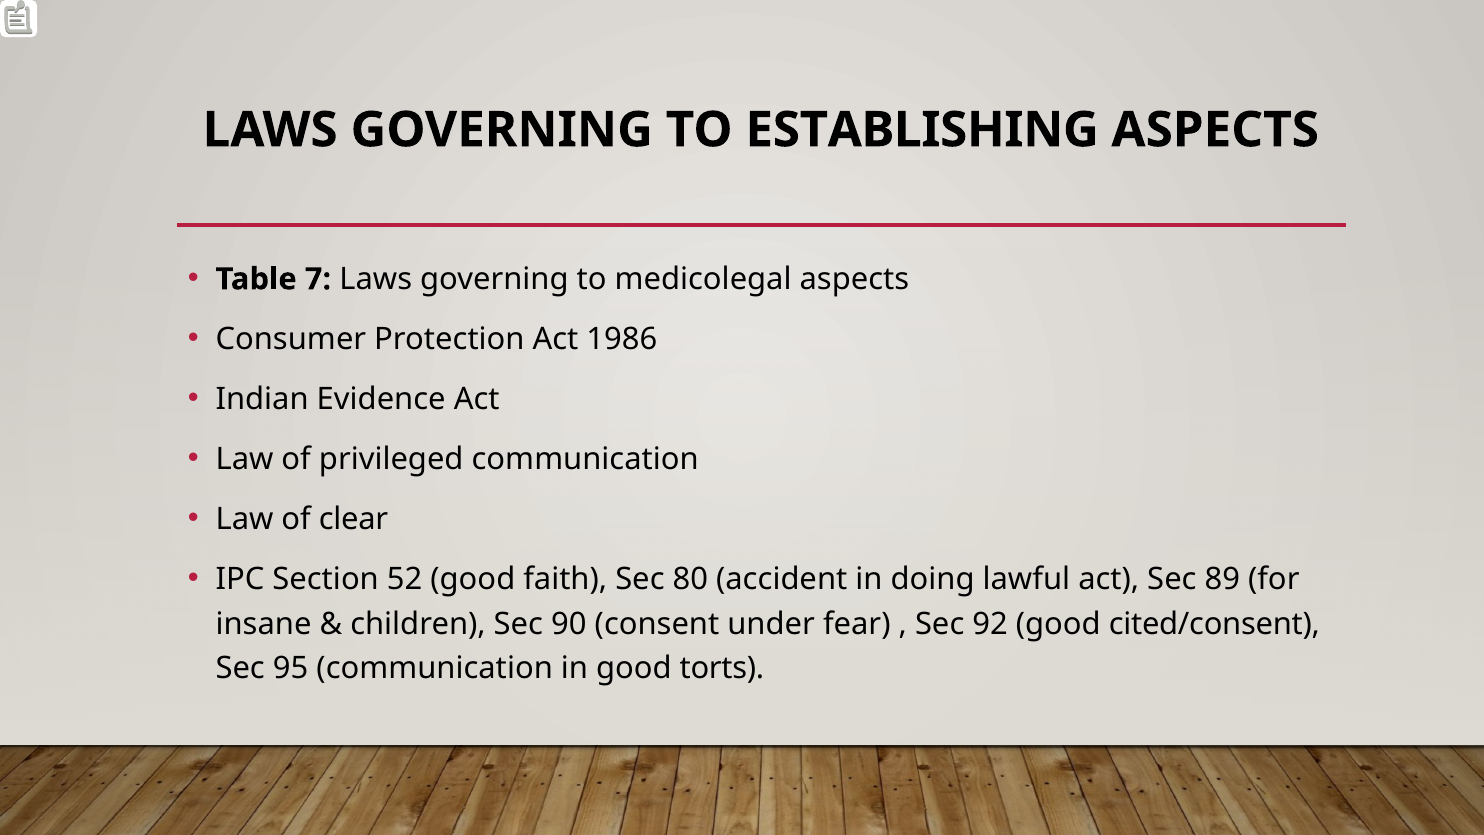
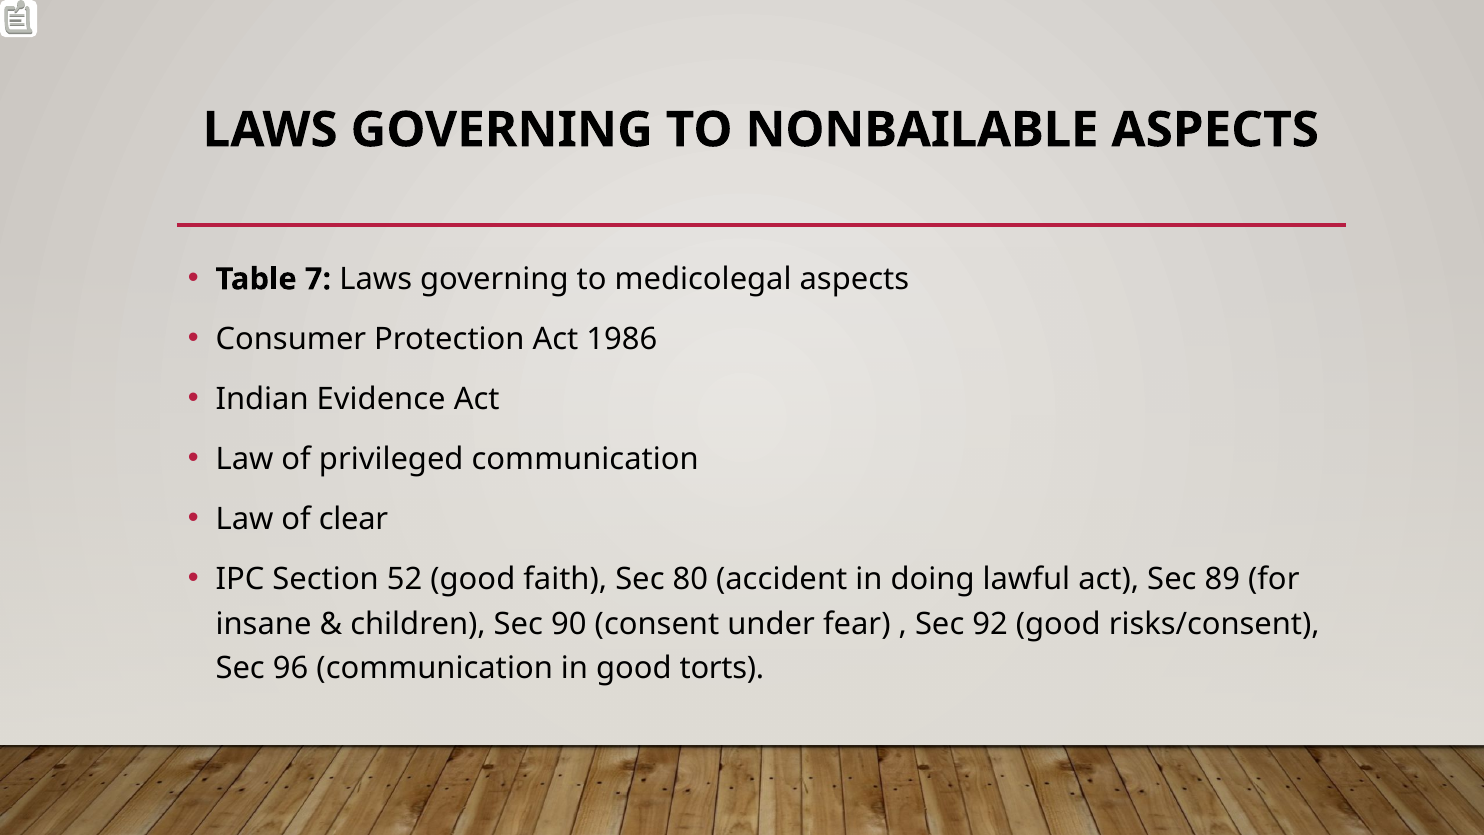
ESTABLISHING: ESTABLISHING -> NONBAILABLE (922, 130)
cited/consent: cited/consent -> risks/consent (1214, 624)
95: 95 -> 96 (291, 668)
